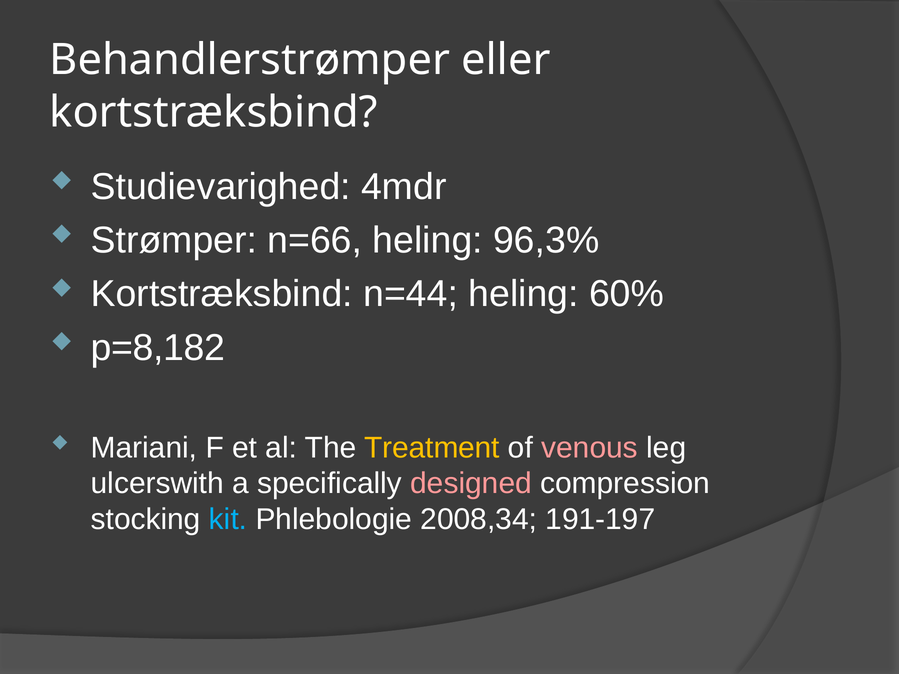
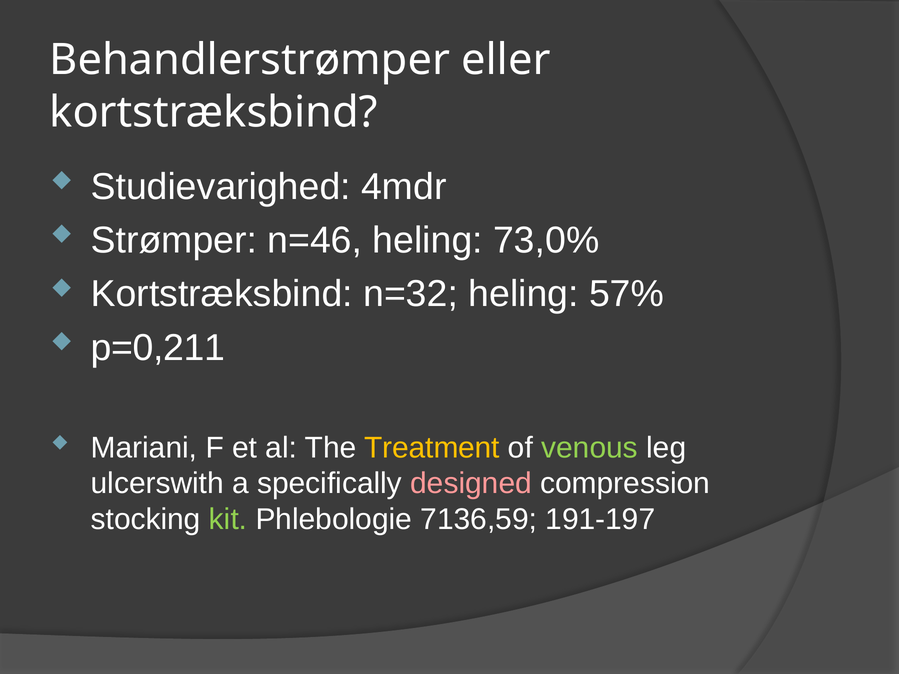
n=66: n=66 -> n=46 (315, 241)
96,3%: 96,3% -> 73,0% (546, 241)
n=44: n=44 -> n=32 (411, 294)
60%: 60% -> 57% (627, 294)
p=8,182: p=8,182 -> p=0,211 (158, 348)
venous colour: pink -> light green (590, 448)
kit colour: light blue -> light green (228, 520)
2008,34: 2008,34 -> 7136,59 (479, 520)
